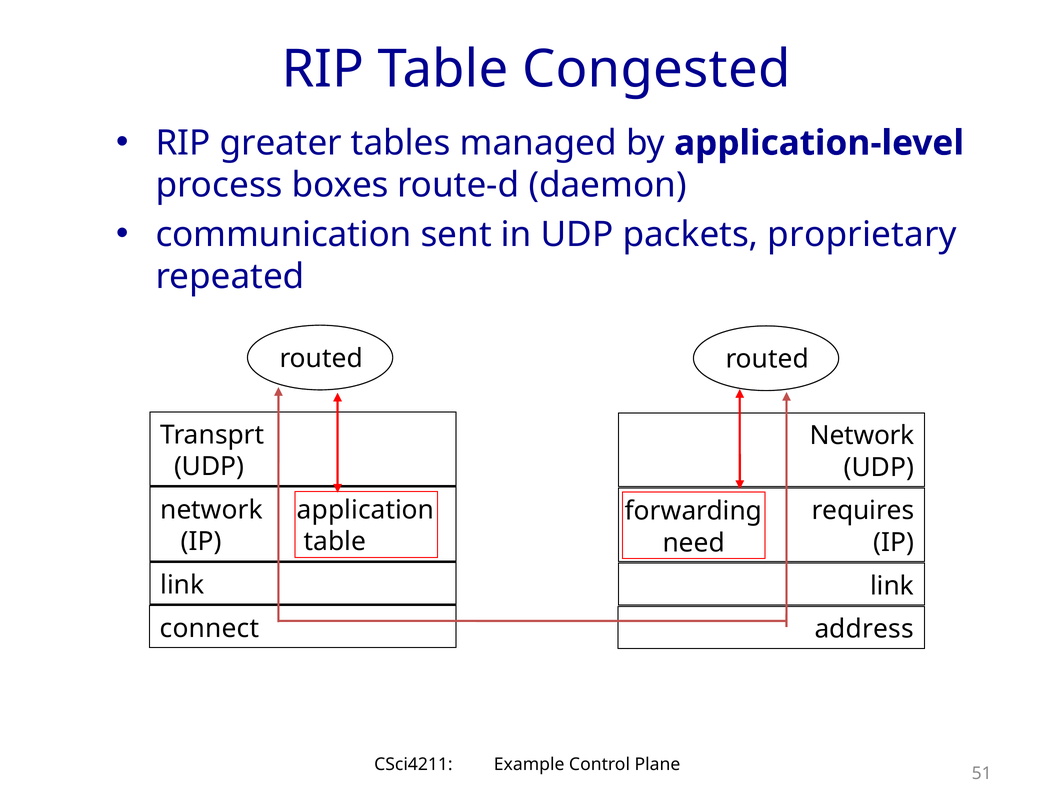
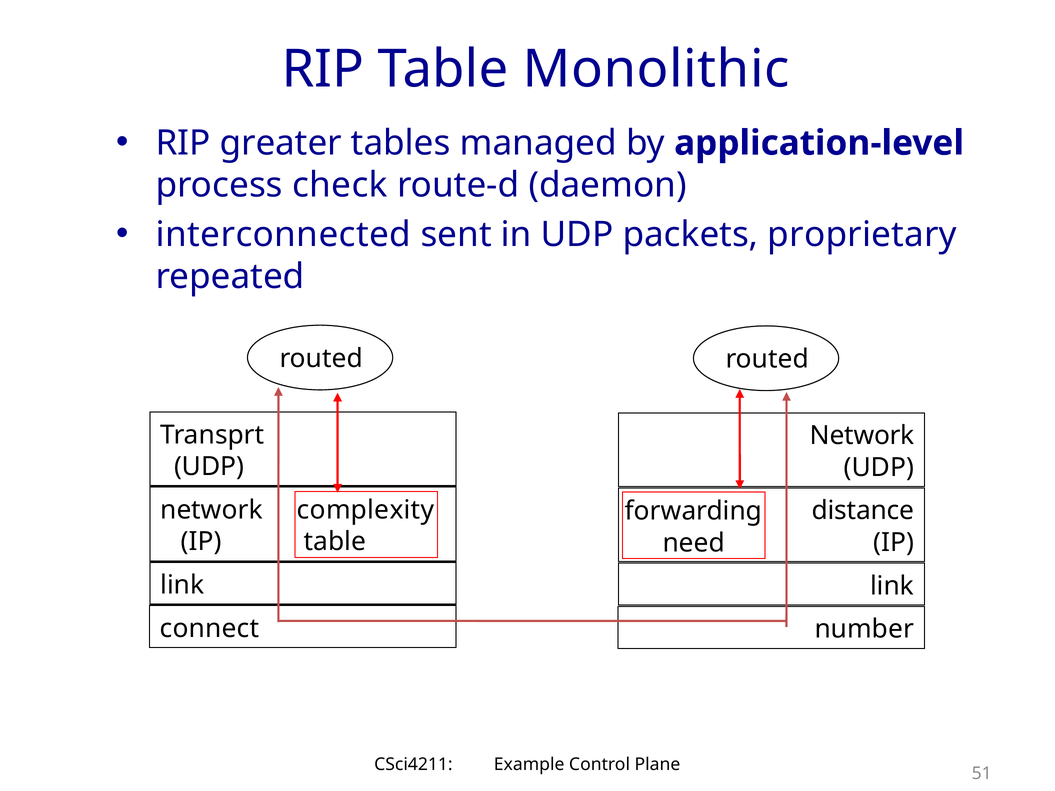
Congested: Congested -> Monolithic (656, 69)
boxes: boxes -> check (340, 185)
communication: communication -> interconnected (283, 235)
application: application -> complexity (366, 510)
requires: requires -> distance (863, 511)
address: address -> number (864, 629)
